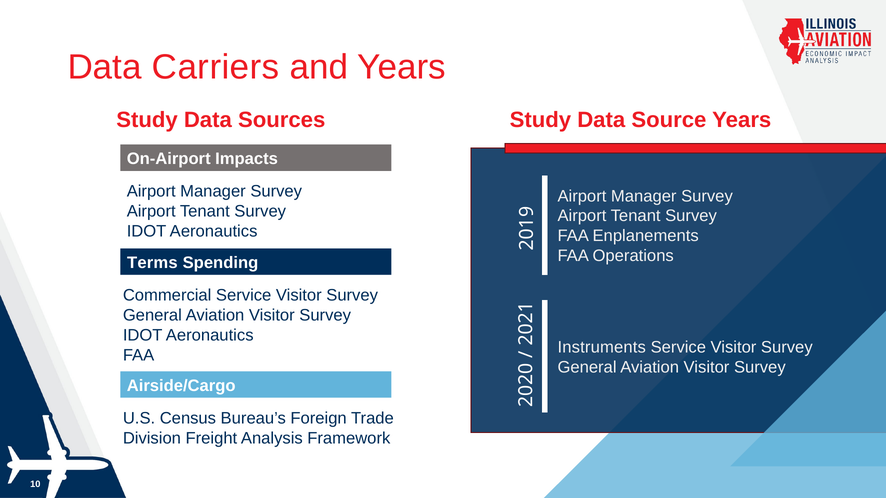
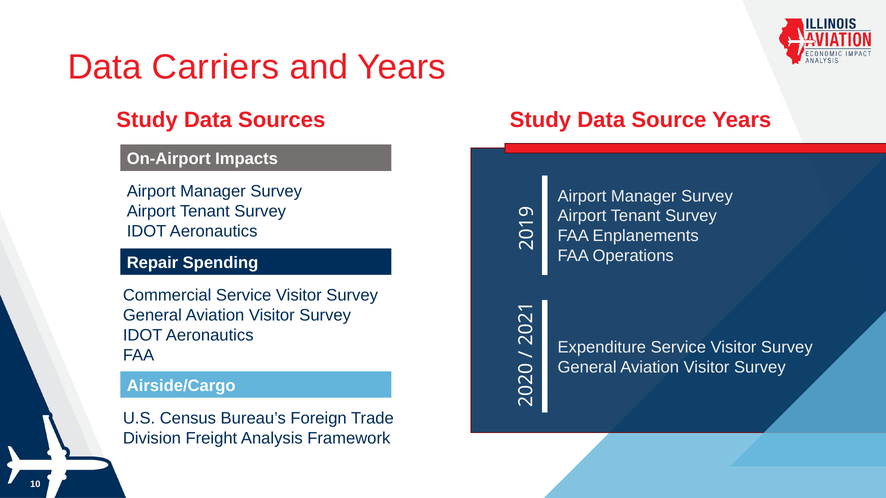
Terms: Terms -> Repair (152, 263)
Instruments: Instruments -> Expenditure (602, 347)
